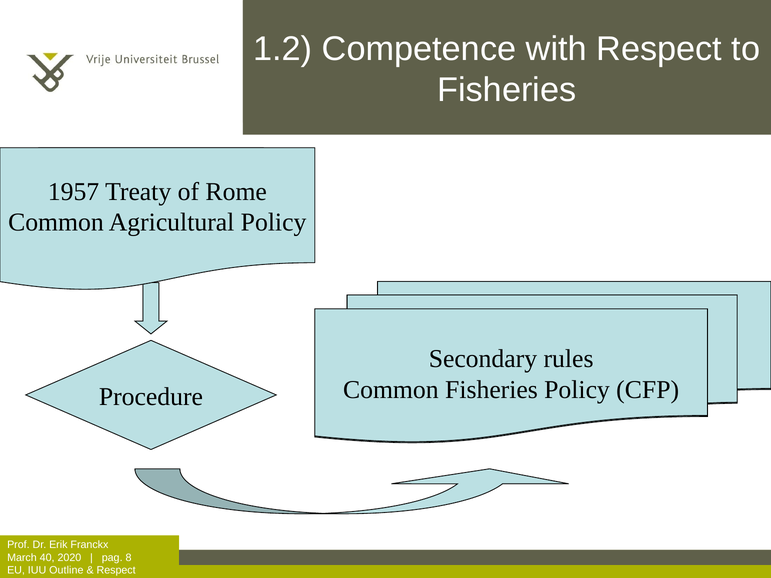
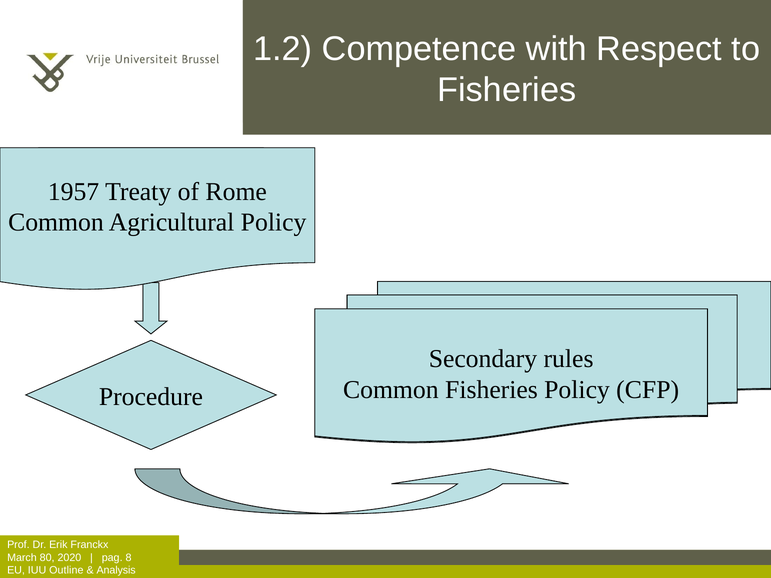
40: 40 -> 80 (47, 558)
Respect: Respect -> Analysis (116, 571)
